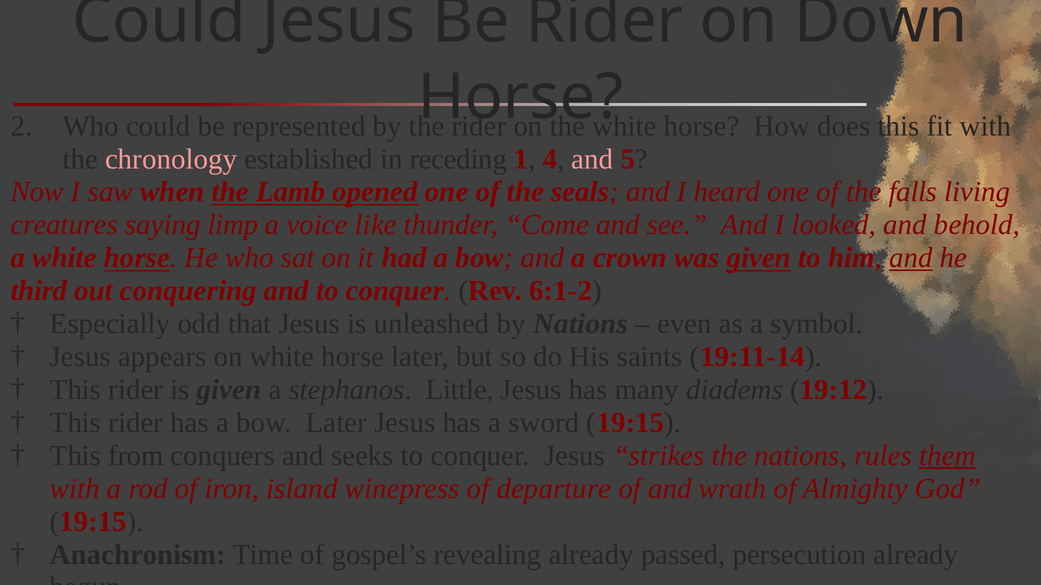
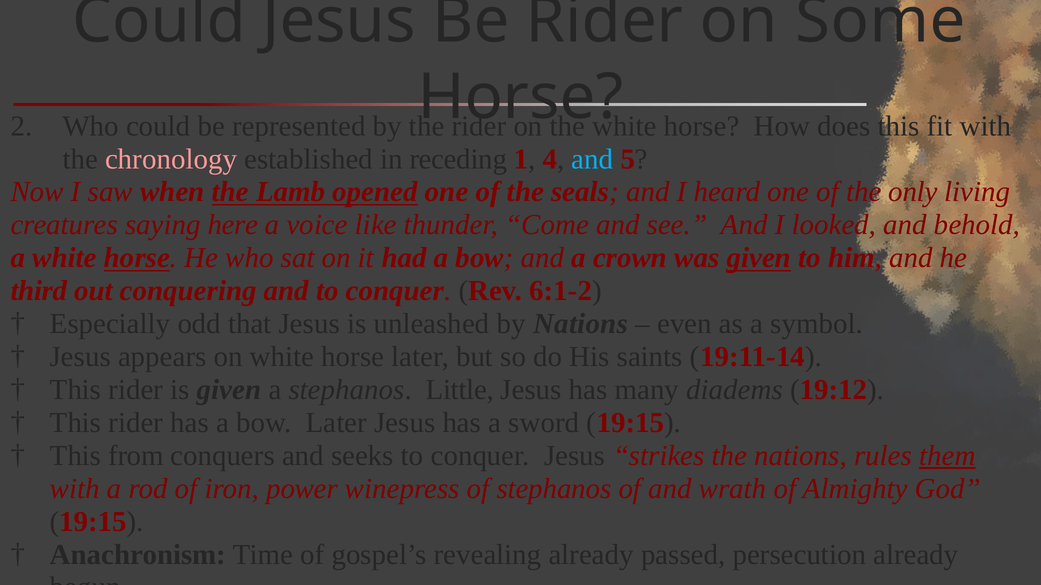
Down: Down -> Some (881, 21)
and colour: pink -> light blue (592, 159)
falls: falls -> only (913, 192)
limp: limp -> here (233, 225)
and underline: present -> none (911, 258)
island: island -> power (302, 489)
of departure: departure -> stephanos (554, 489)
